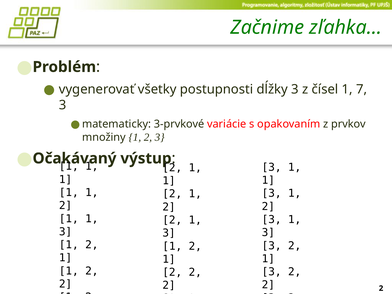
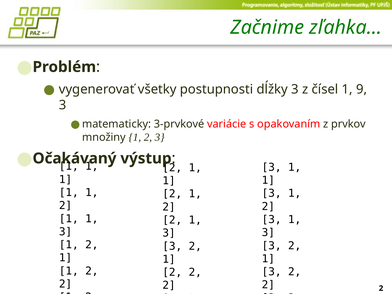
7: 7 -> 9 (362, 89)
1: 1 -> 3 (172, 246)
